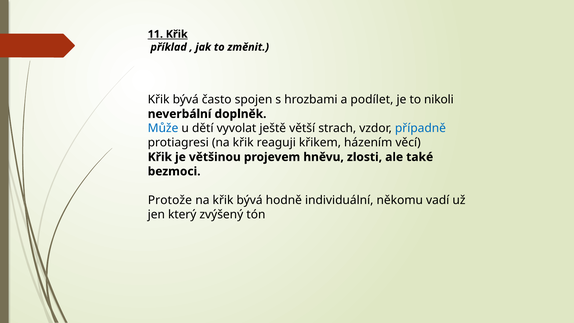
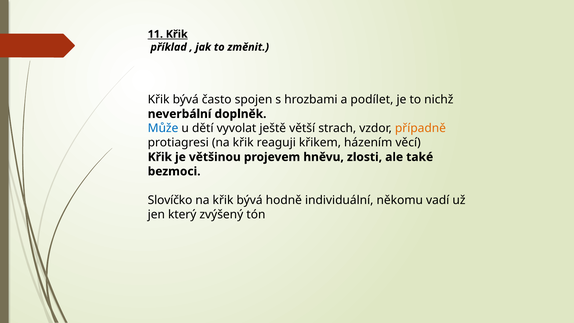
nikoli: nikoli -> nichž (439, 100)
případně colour: blue -> orange (420, 128)
Protože: Protože -> Slovíčko (170, 200)
